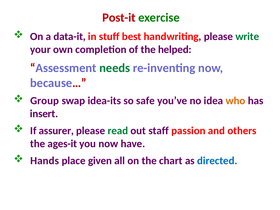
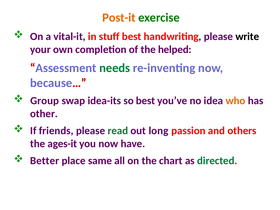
Post-it colour: red -> orange (119, 18)
data-it: data-it -> vital-it (70, 37)
write colour: green -> black (247, 37)
so safe: safe -> best (146, 101)
insert: insert -> other (44, 114)
assurer: assurer -> friends (56, 131)
staff: staff -> long (159, 131)
Hands: Hands -> Better (45, 161)
given: given -> same (100, 161)
directed colour: blue -> green (217, 161)
